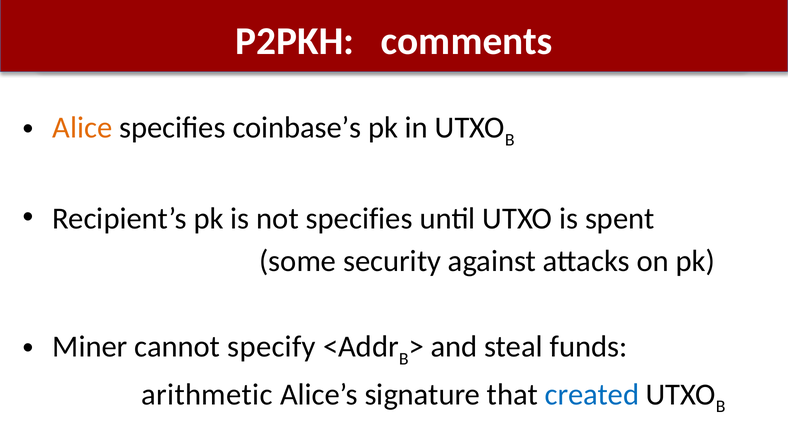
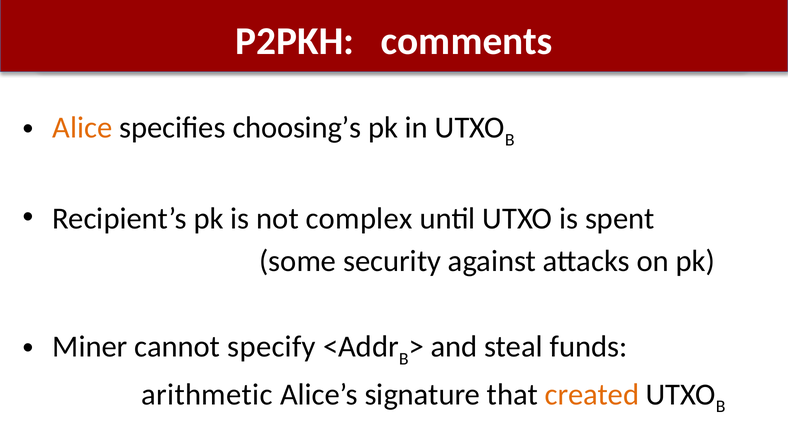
coinbase’s: coinbase’s -> choosing’s (297, 128)
not specifies: specifies -> complex (359, 219)
created colour: blue -> orange (592, 395)
